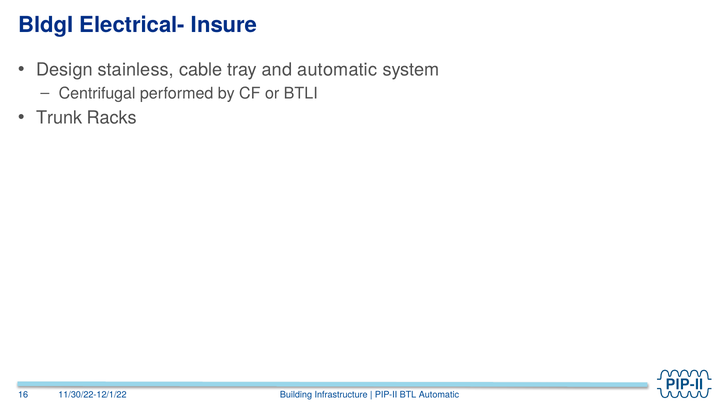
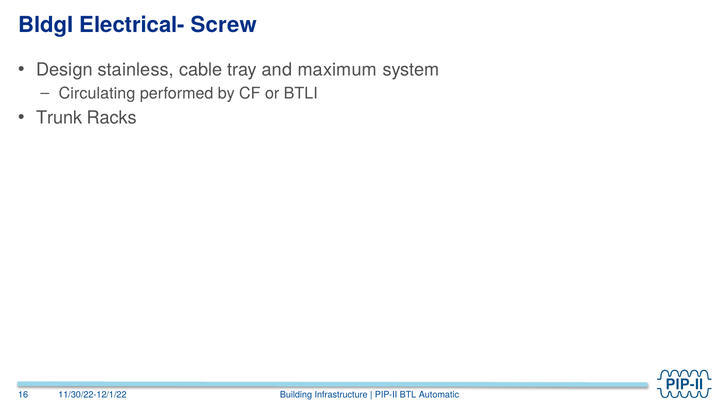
Insure: Insure -> Screw (224, 25)
and automatic: automatic -> maximum (337, 70)
Centrifugal: Centrifugal -> Circulating (97, 93)
